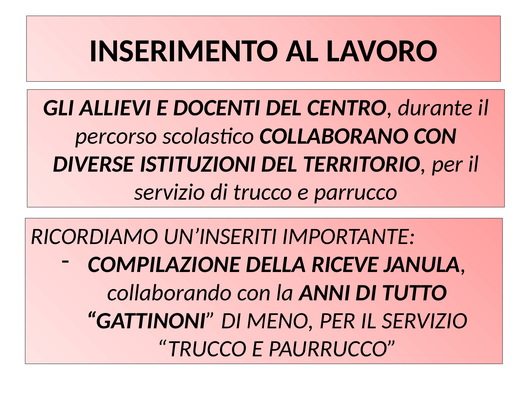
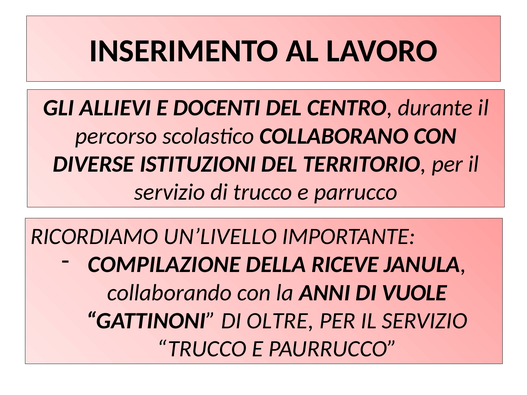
UN’INSERITI: UN’INSERITI -> UN’LIVELLO (220, 237)
TUTTO: TUTTO -> VUOLE (414, 293)
MENO: MENO -> OLTRE (280, 321)
